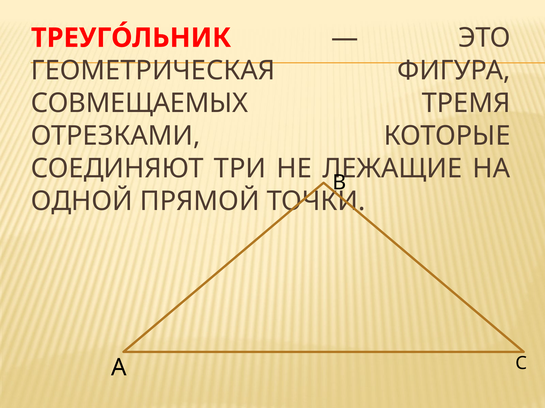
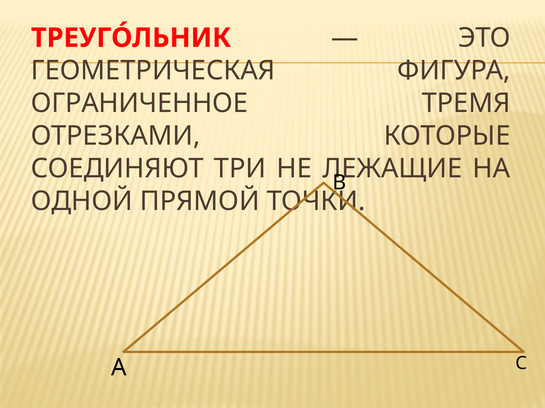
СОВМЕЩАЕМЫХ: СОВМЕЩАЕМЫХ -> ОГРАНИЧЕННОЕ (139, 103)
